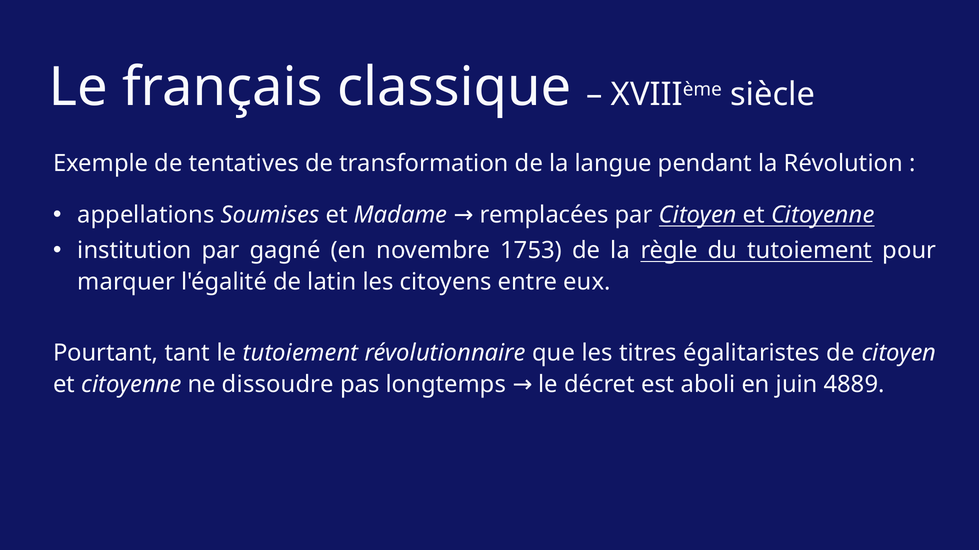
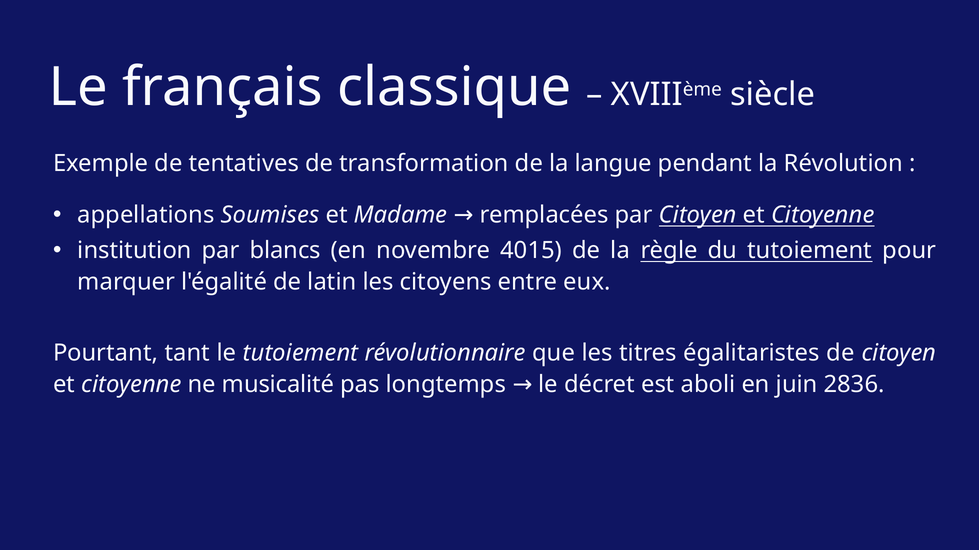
gagné: gagné -> blancs (285, 251)
1753: 1753 -> 4015 (531, 251)
dissoudre: dissoudre -> musicalité (278, 385)
4889: 4889 -> 2836 (854, 385)
